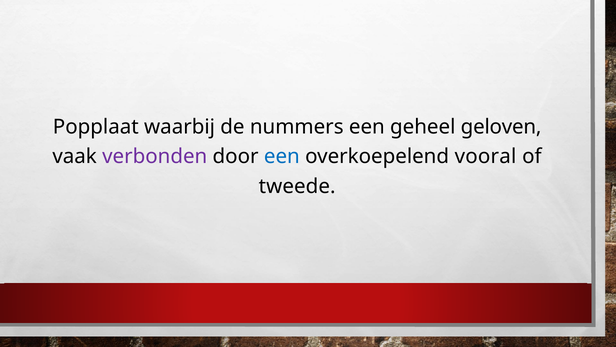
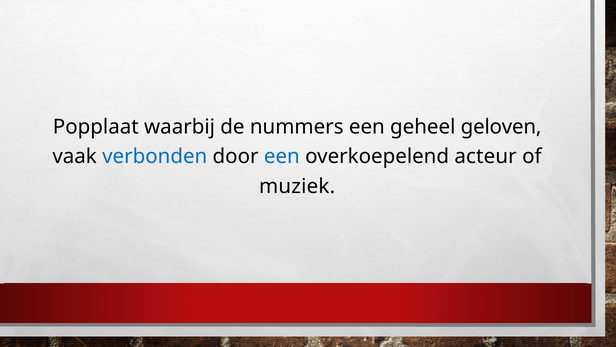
verbonden colour: purple -> blue (155, 156)
vooral: vooral -> acteur (486, 156)
tweede: tweede -> muziek (297, 186)
